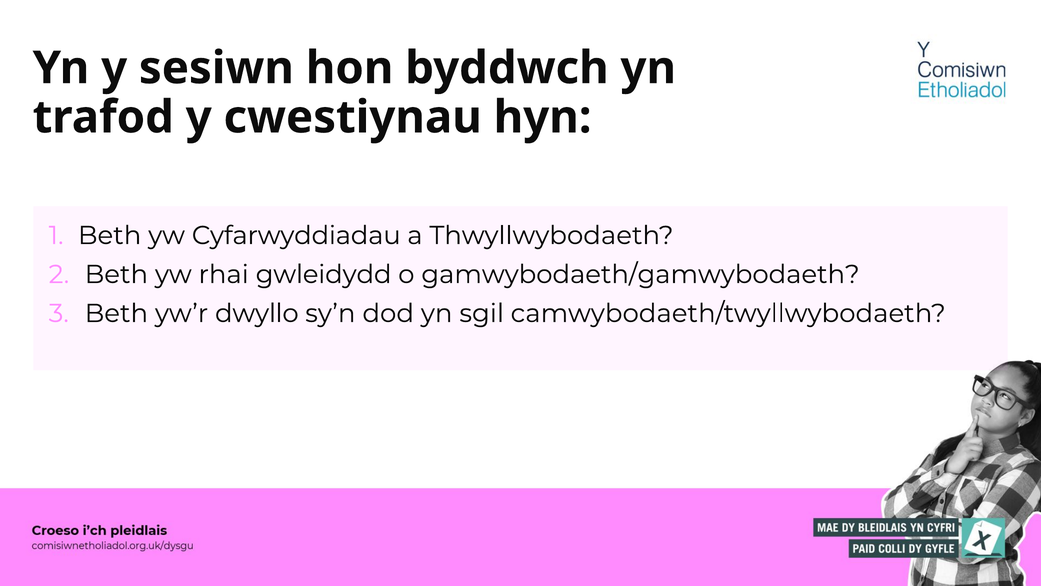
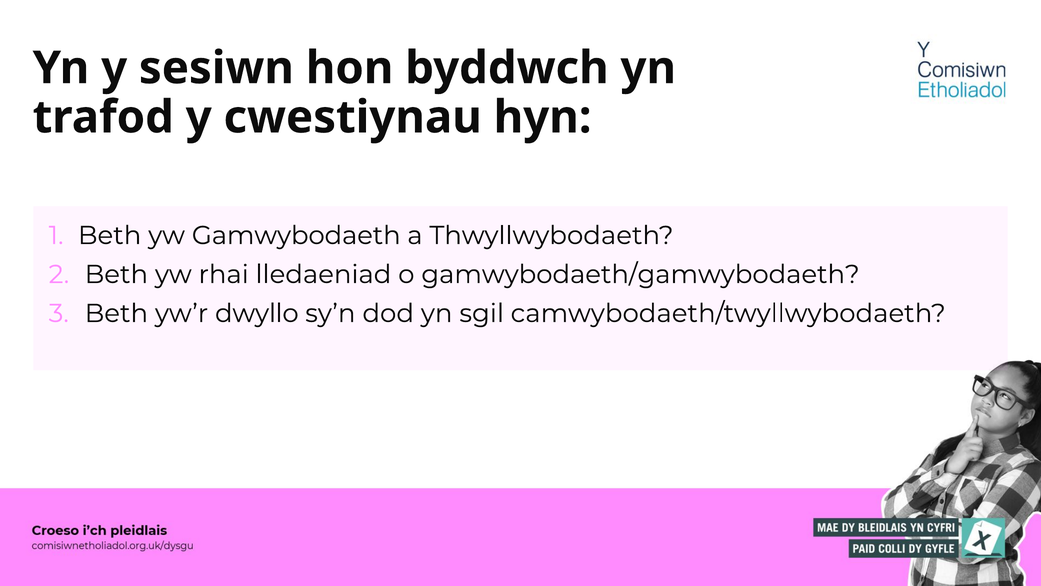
Cyfarwyddiadau: Cyfarwyddiadau -> Gamwybodaeth (296, 235)
gwleidydd: gwleidydd -> lledaeniad (324, 274)
